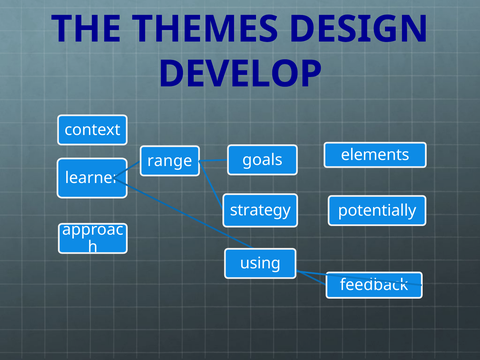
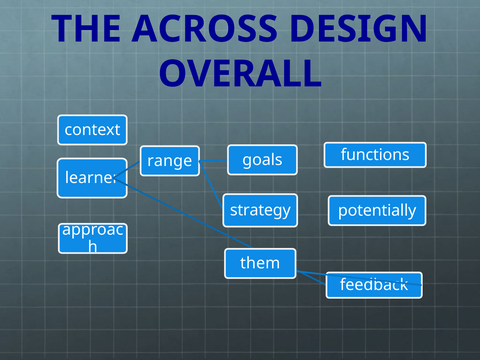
THEMES: THEMES -> ACROSS (205, 29)
DEVELOP: DEVELOP -> OVERALL (240, 74)
elements: elements -> functions (375, 155)
using: using -> them (260, 263)
